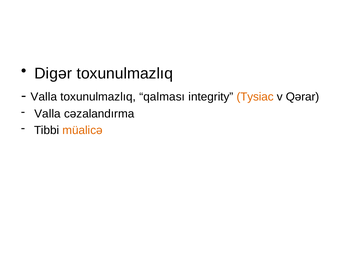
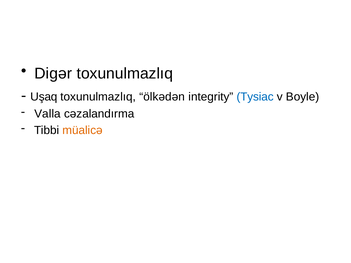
Valla: Valla -> Uşaq (44, 97)
qalması: qalması -> ölkədən (162, 97)
Tysiac colour: orange -> blue (255, 97)
Qərar: Qərar -> Boyle (303, 97)
